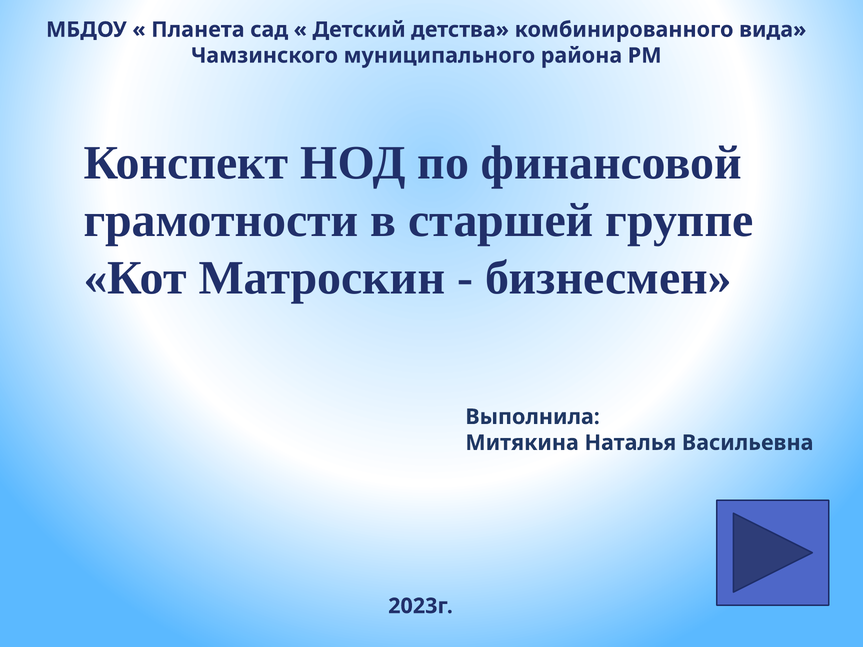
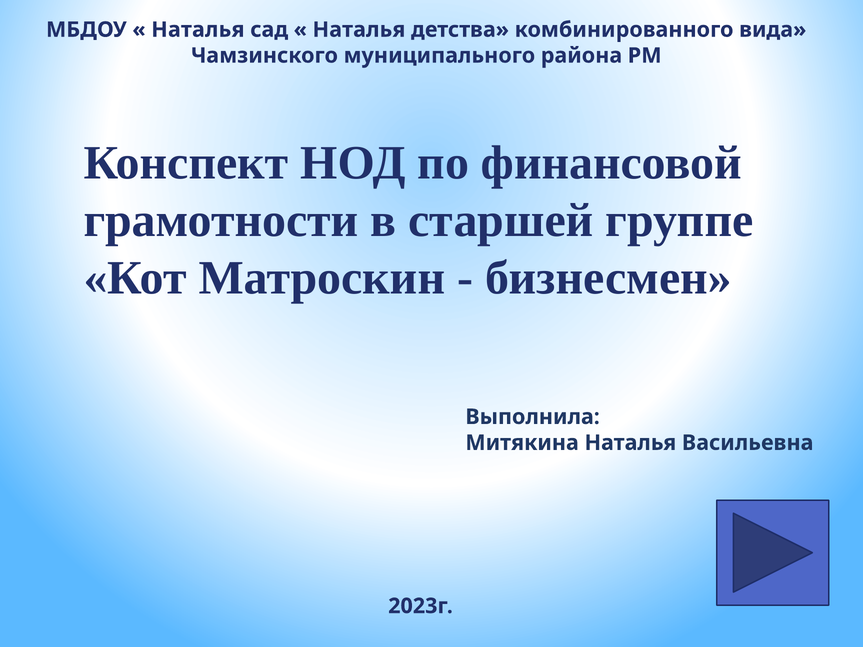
Планета: Планета -> Наталья (198, 30)
Детский: Детский -> Наталья (359, 30)
